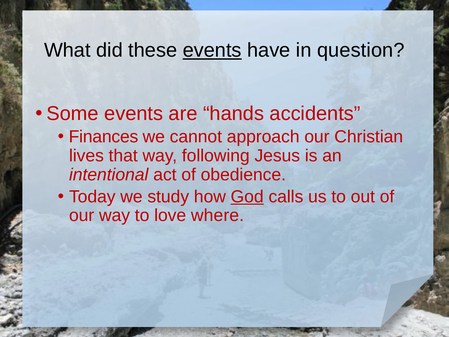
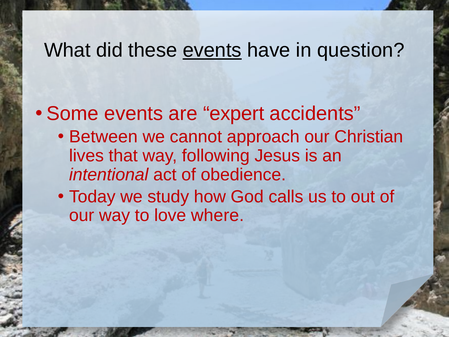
hands: hands -> expert (234, 113)
Finances: Finances -> Between (103, 137)
God underline: present -> none (247, 196)
